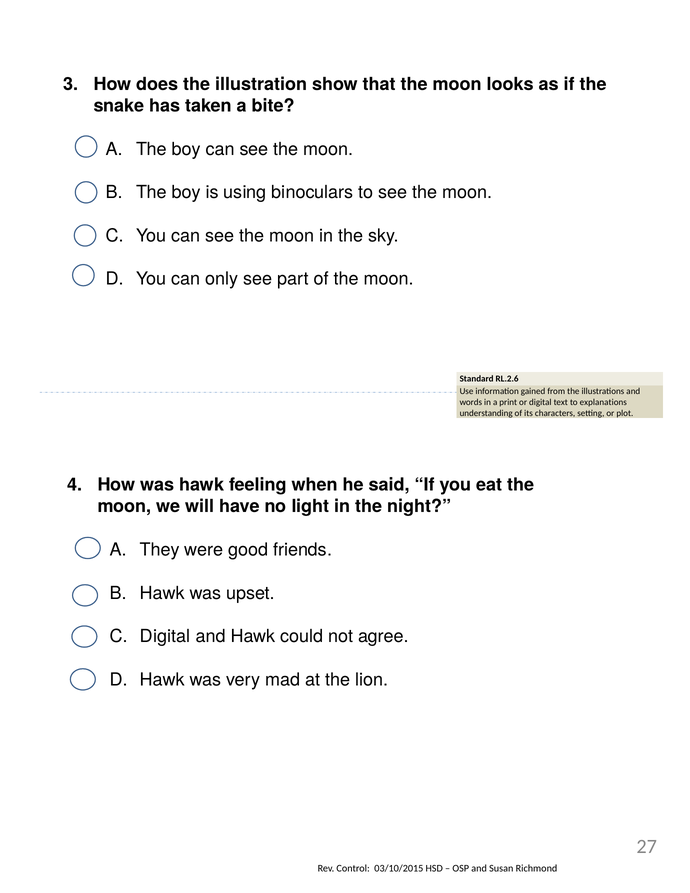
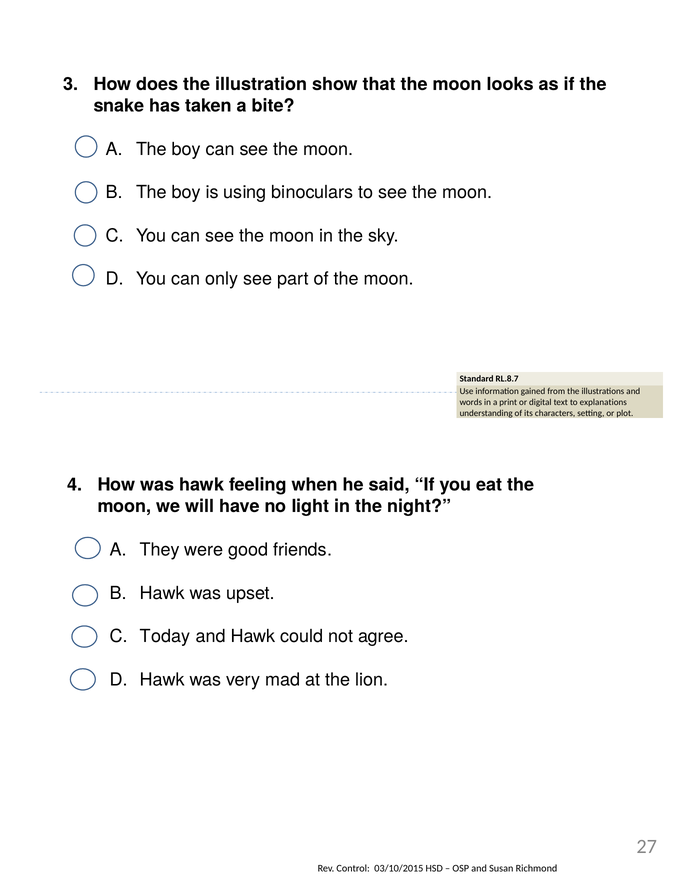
RL.2.6: RL.2.6 -> RL.8.7 (507, 379)
Digital: Digital -> Today (165, 636)
